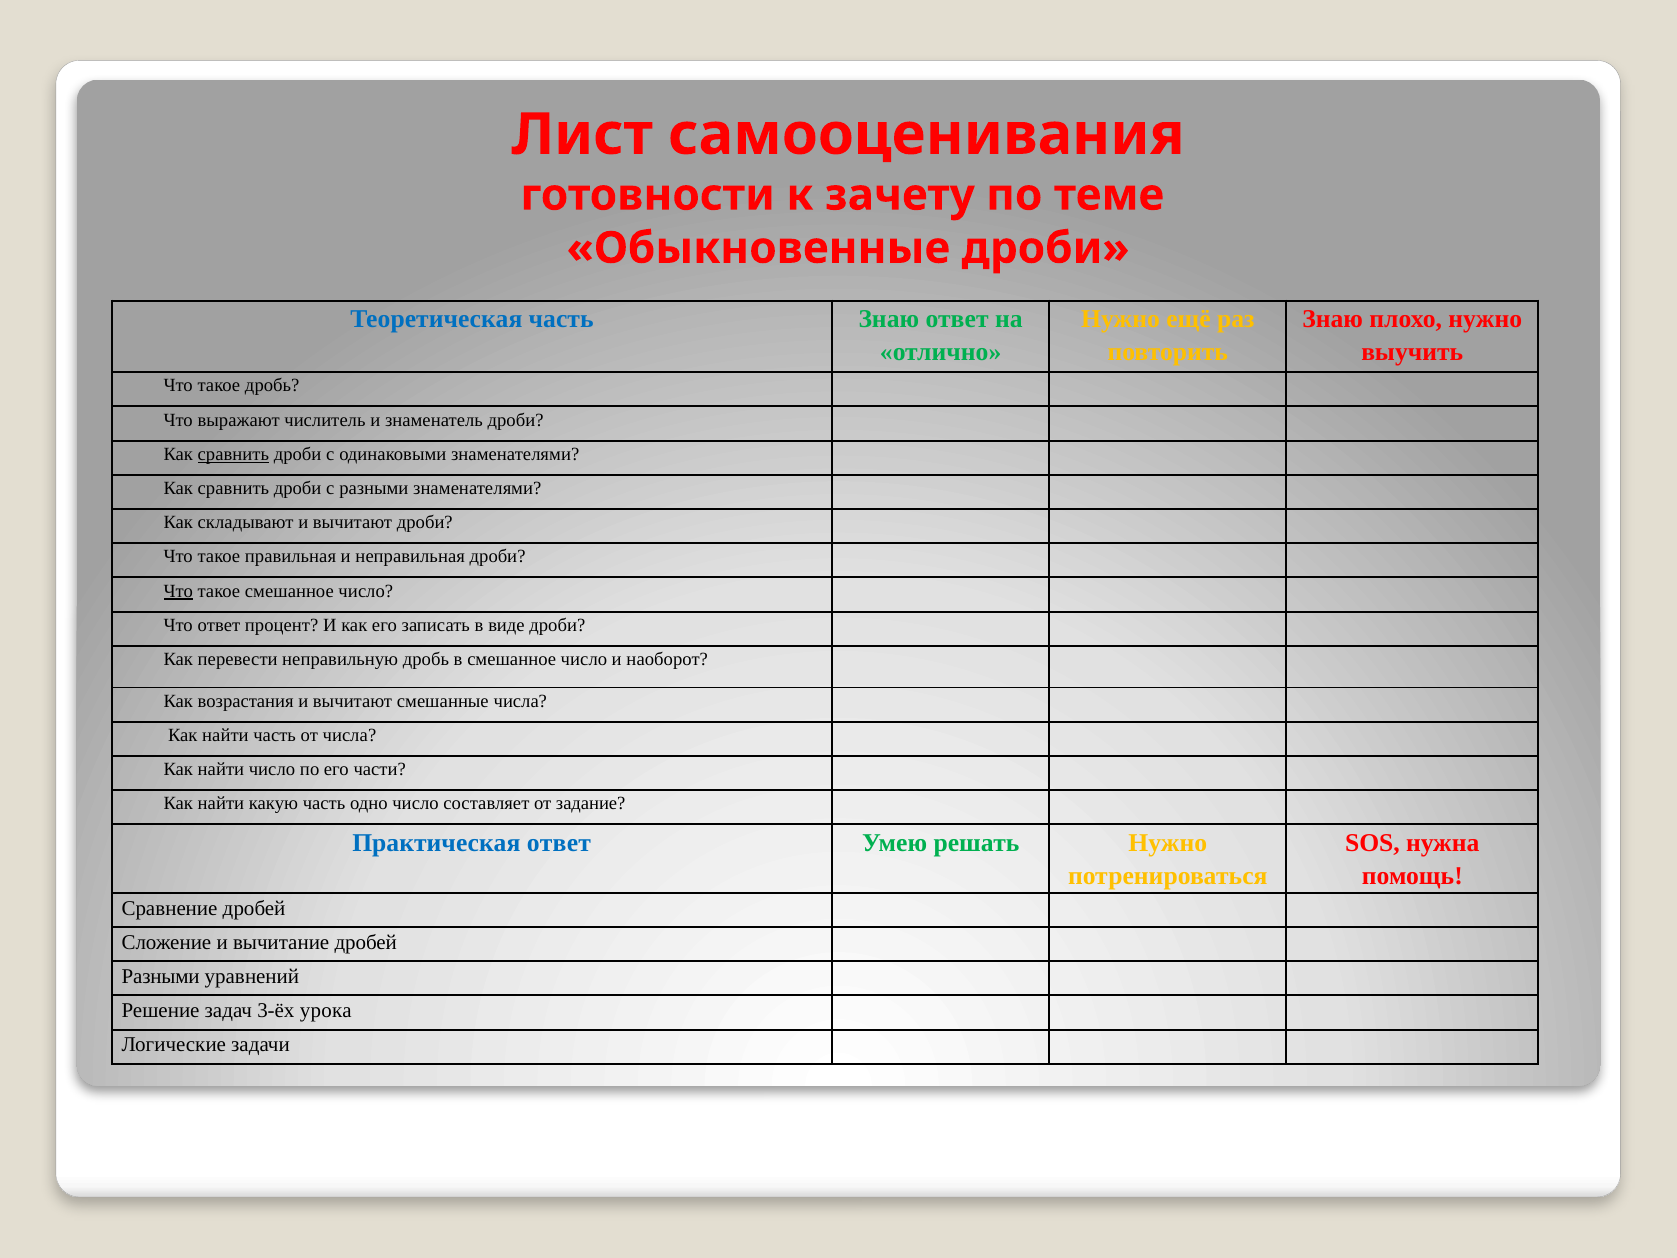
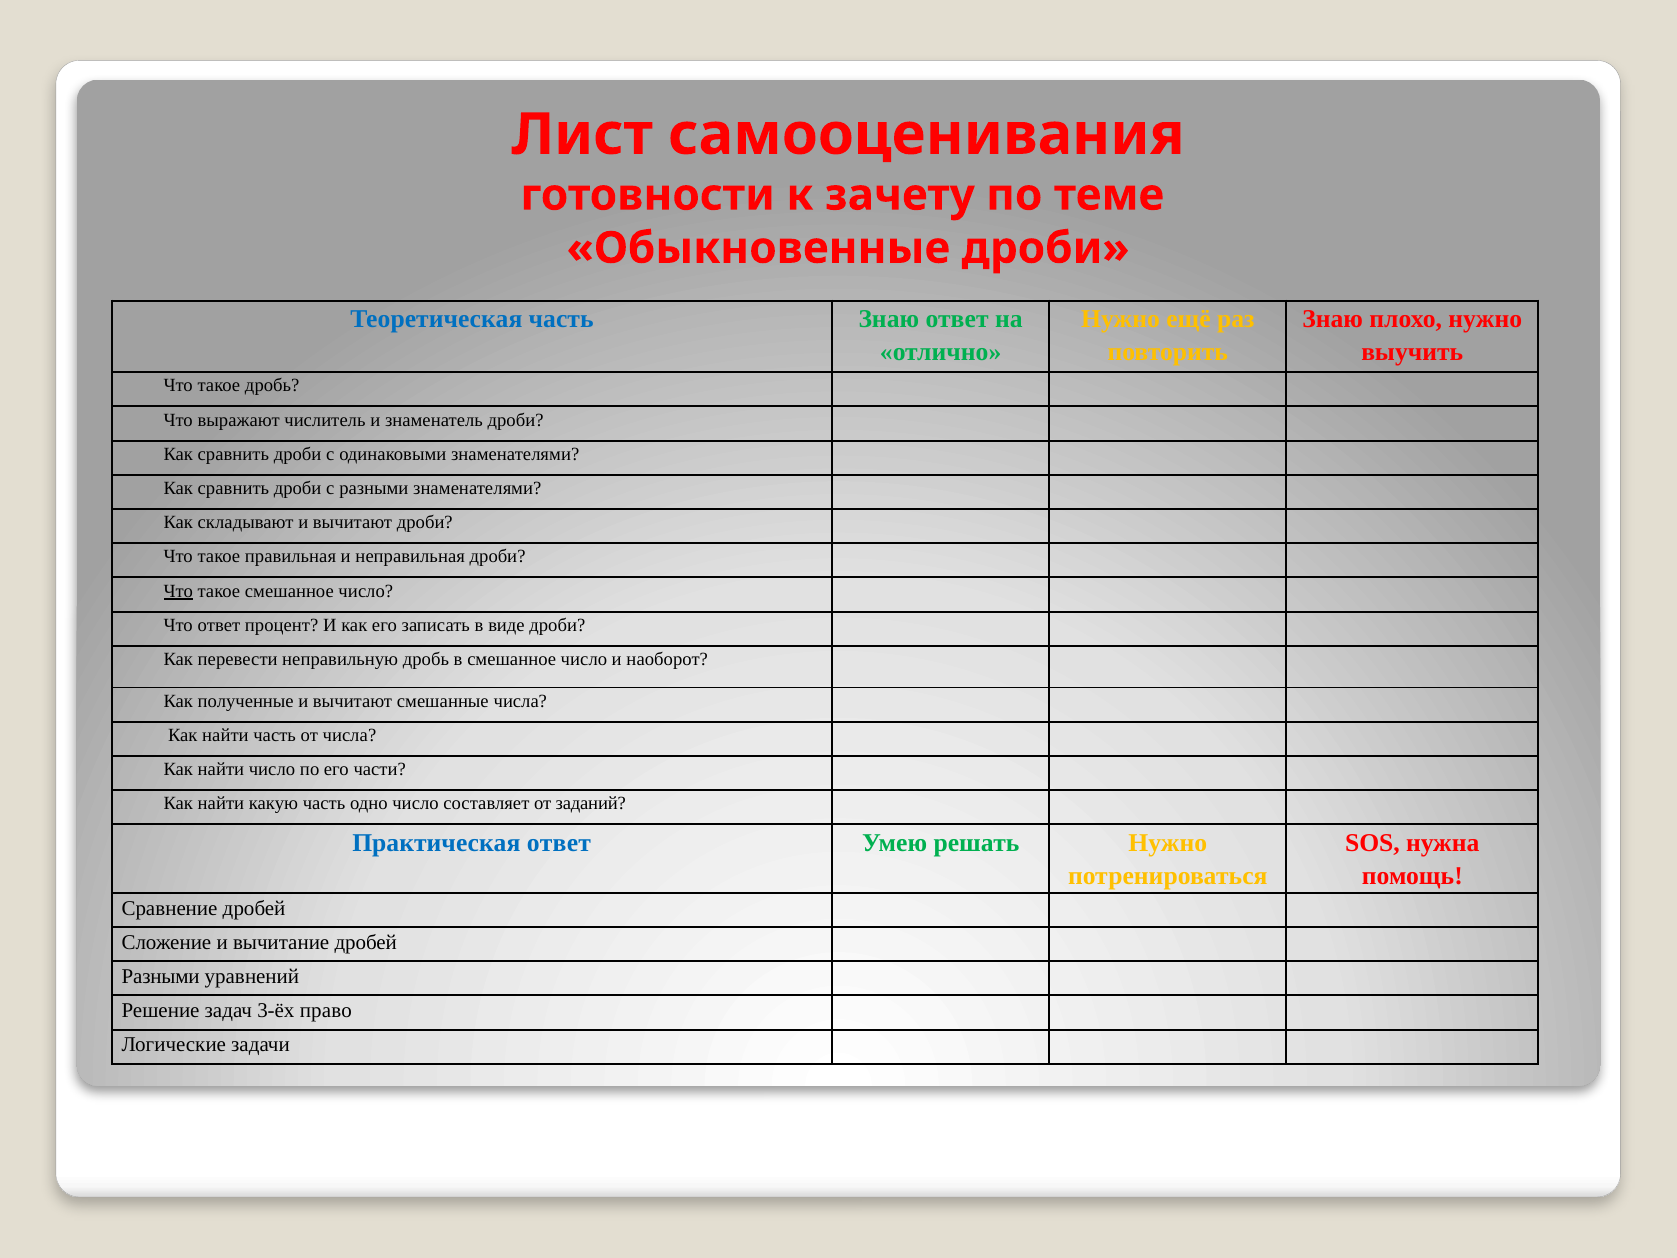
сравнить underline: present -> none (233, 454)
возрастания: возрастания -> полученные (246, 701)
задание: задание -> заданий (591, 804)
урока: урока -> право (326, 1010)
